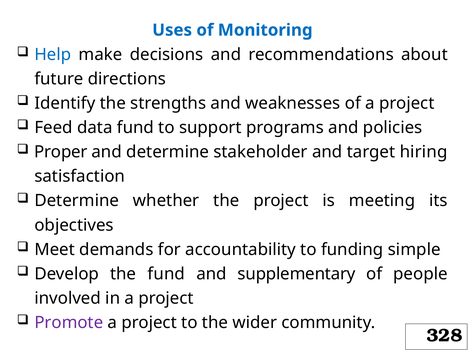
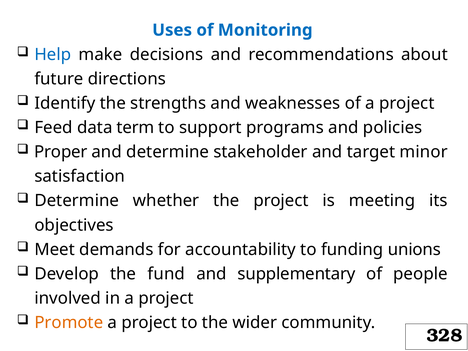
data fund: fund -> term (136, 128)
hiring: hiring -> minor (424, 152)
simple: simple -> unions (414, 250)
Promote colour: purple -> orange (69, 323)
